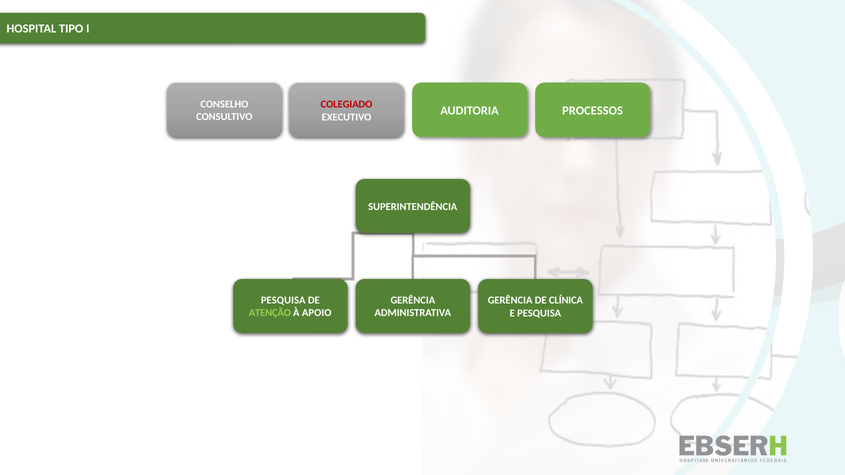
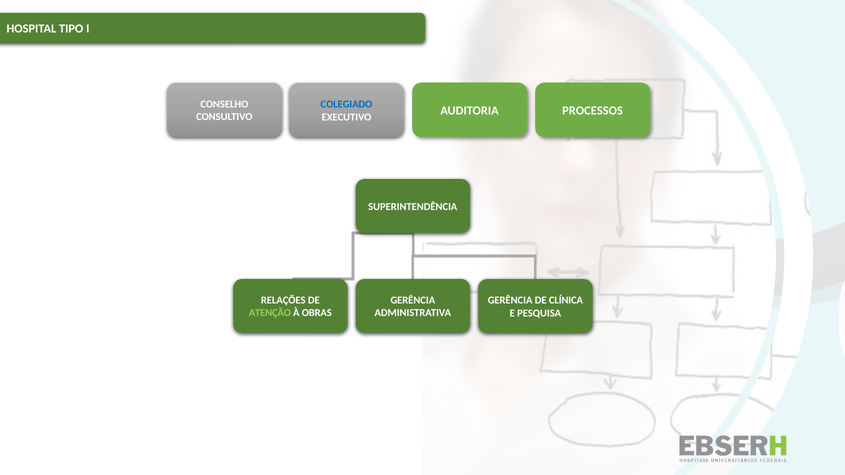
COLEGIADO colour: red -> blue (346, 105)
PESQUISA: PESQUISA -> RELAÇÕES (283, 301)
APOIO: APOIO -> OBRAS (317, 313)
